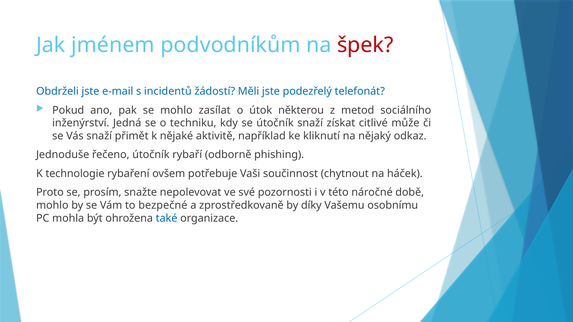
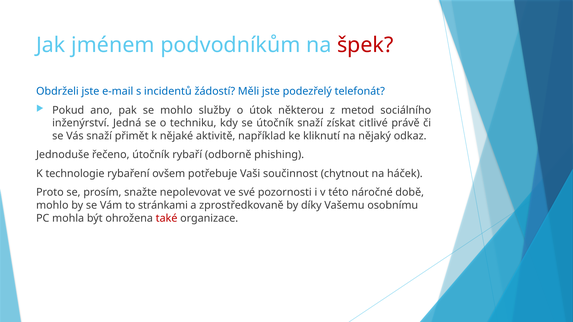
zasílat: zasílat -> služby (215, 110)
může: může -> právě (406, 123)
bezpečné: bezpečné -> stránkami (163, 206)
také colour: blue -> red (167, 218)
